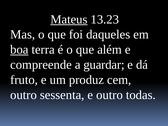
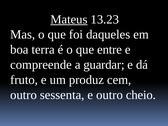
boa underline: present -> none (19, 50)
além: além -> entre (110, 50)
todas: todas -> cheio (141, 95)
